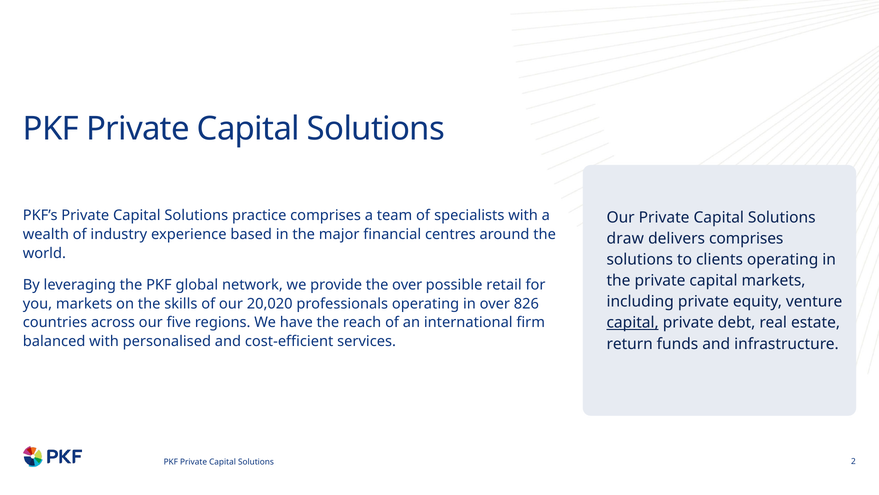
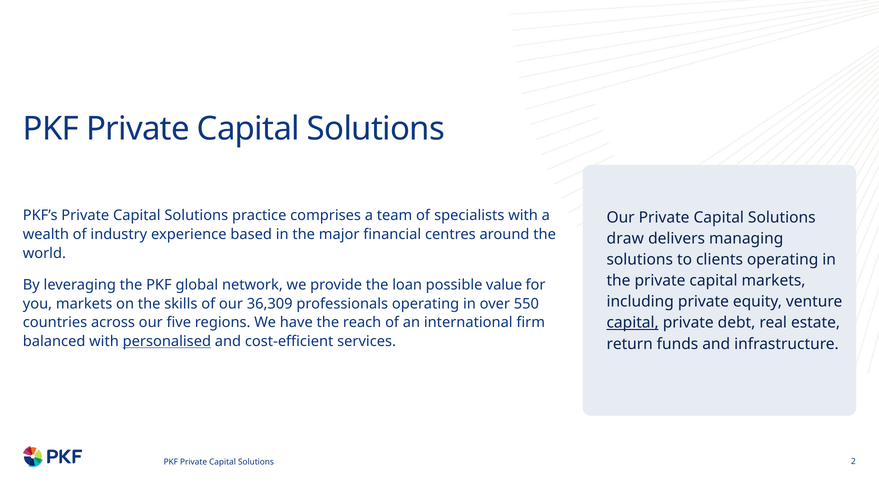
delivers comprises: comprises -> managing (746, 238)
the over: over -> loan (407, 285)
retail: retail -> value (504, 285)
20,020: 20,020 -> 36,309 (270, 303)
826: 826 -> 550 (526, 303)
personalised underline: none -> present (167, 341)
